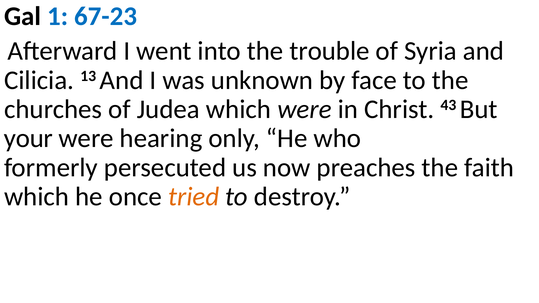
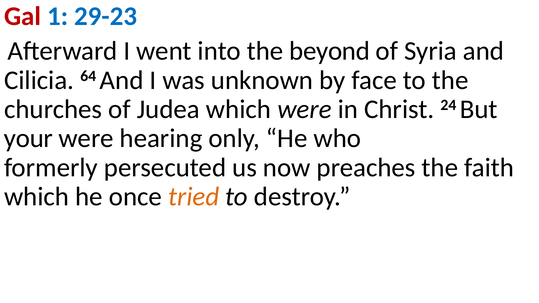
Gal colour: black -> red (23, 16)
67-23: 67-23 -> 29-23 (106, 16)
trouble: trouble -> beyond (330, 51)
13: 13 -> 64 (88, 76)
43: 43 -> 24 (448, 105)
